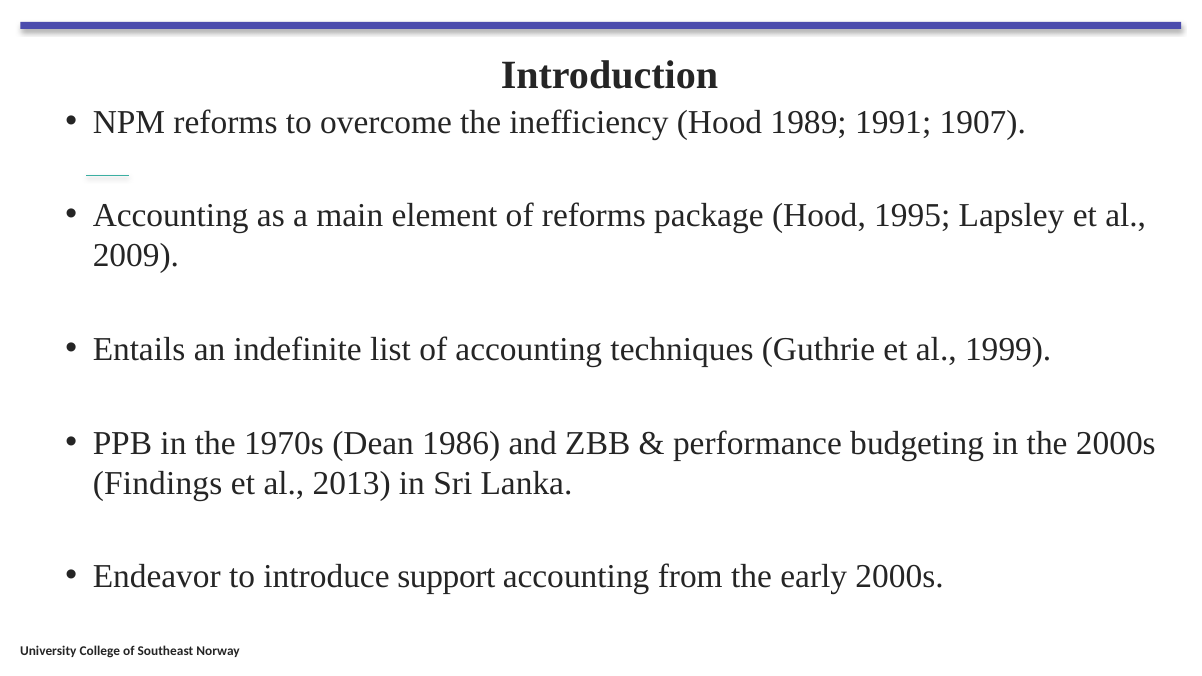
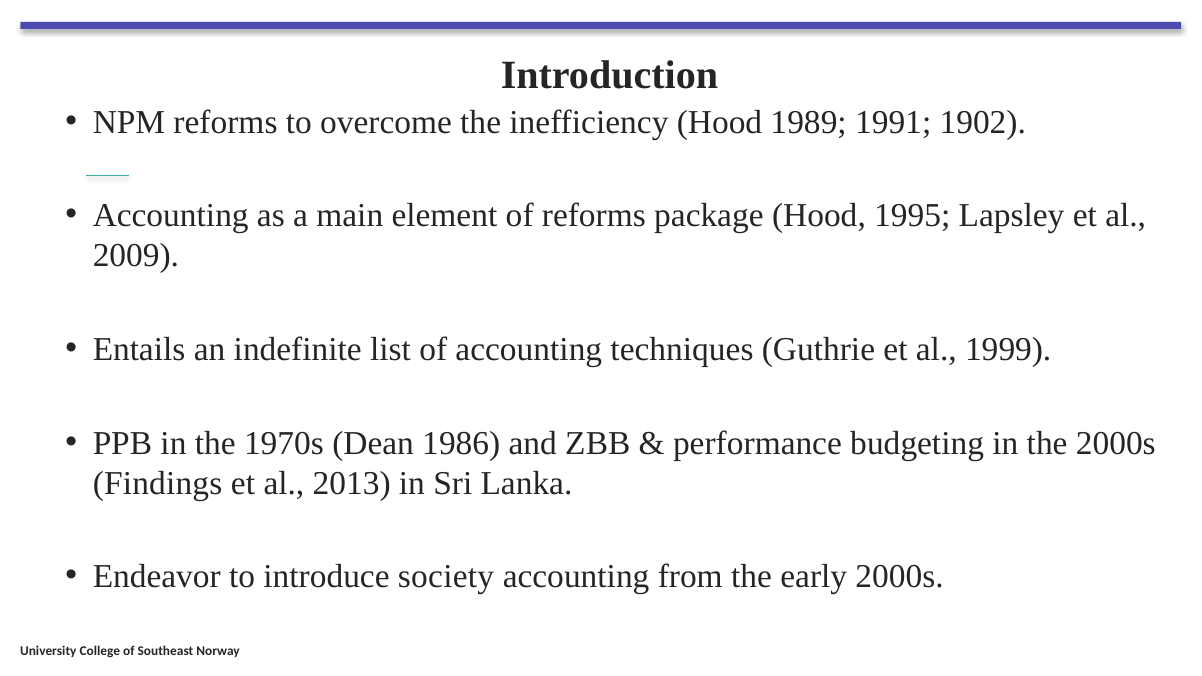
1907: 1907 -> 1902 (983, 122)
support: support -> society (446, 577)
